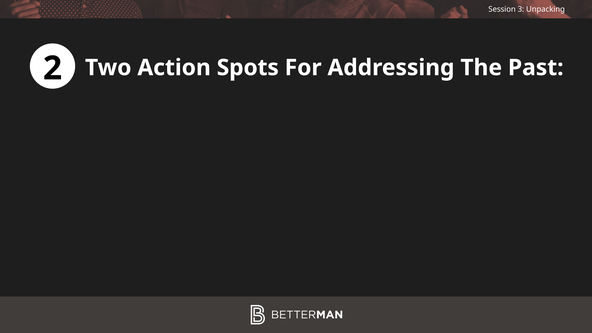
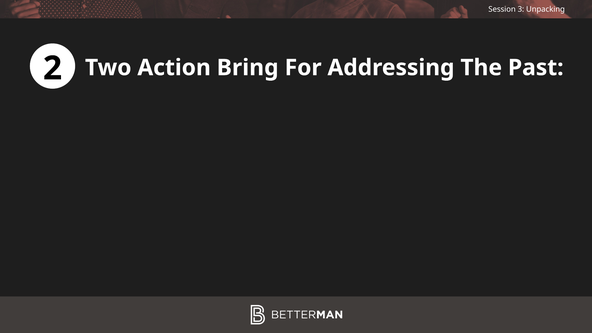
Spots: Spots -> Bring (248, 68)
